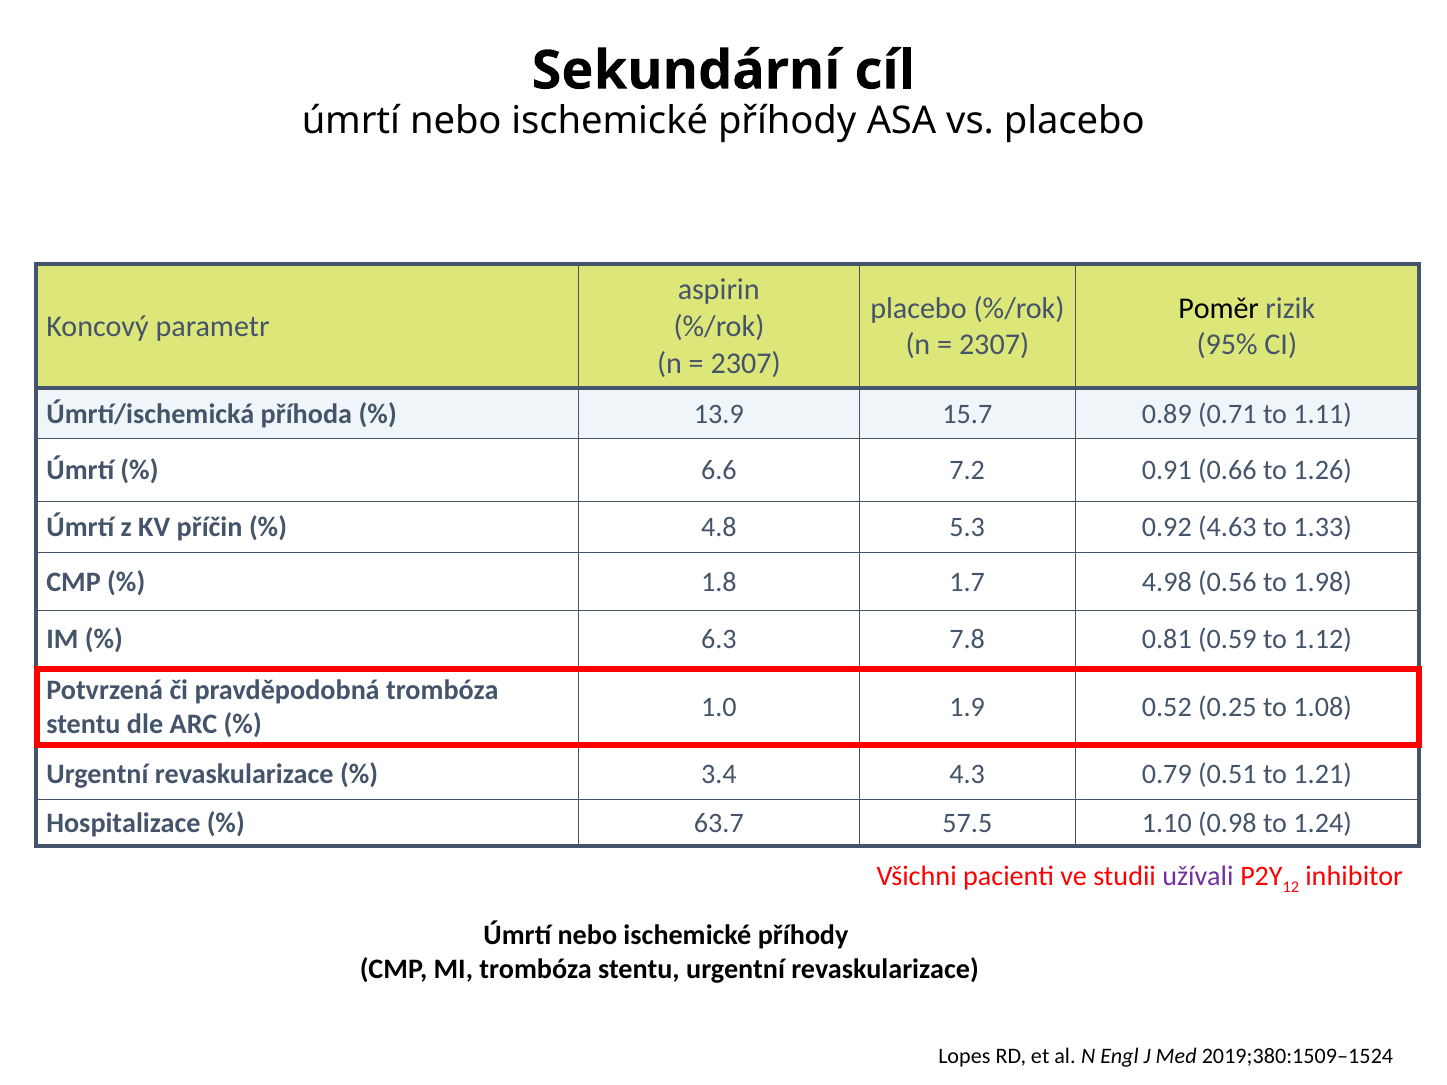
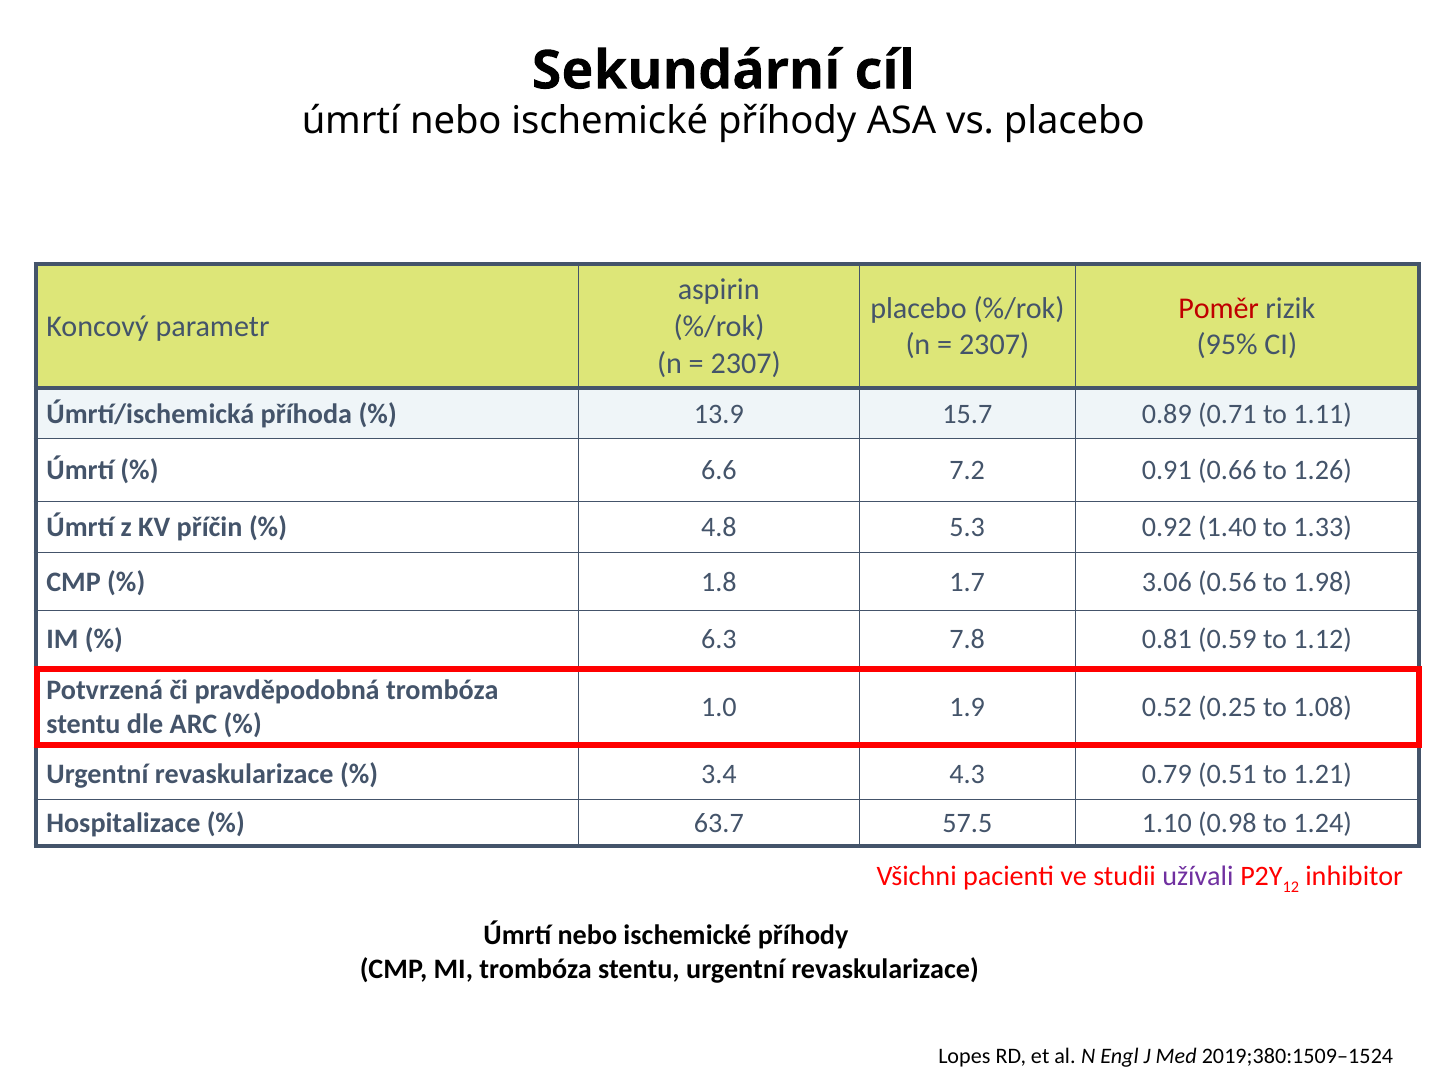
Poměr colour: black -> red (1219, 308)
4.63: 4.63 -> 1.40 (1227, 527)
4.98: 4.98 -> 3.06 (1167, 582)
